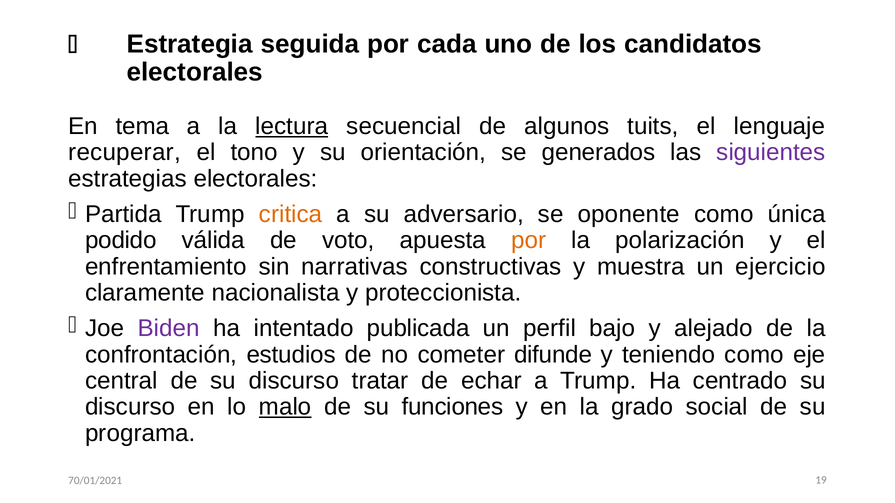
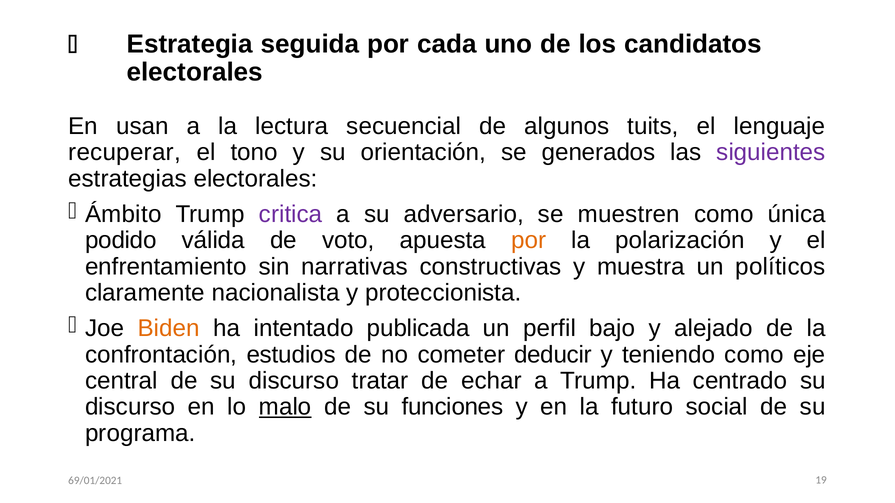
tema: tema -> usan (142, 126)
lectura underline: present -> none (292, 126)
Partida: Partida -> Ámbito (123, 214)
critica colour: orange -> purple (291, 214)
oponente: oponente -> muestren (629, 214)
ejercicio: ejercicio -> políticos (780, 267)
Biden colour: purple -> orange (169, 329)
difunde: difunde -> deducir (553, 355)
grado: grado -> futuro (642, 407)
70/01/2021: 70/01/2021 -> 69/01/2021 (95, 481)
